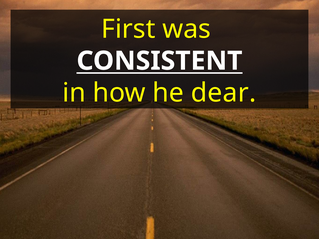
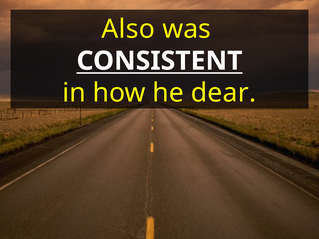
First: First -> Also (128, 29)
